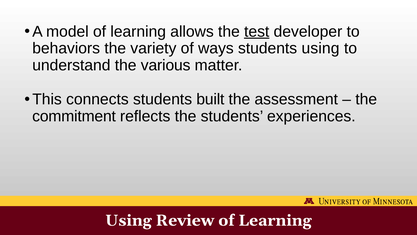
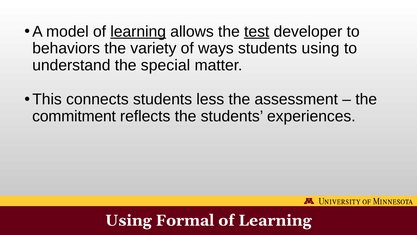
learning underline: none -> present (138, 31)
various: various -> special (166, 65)
built: built -> less (210, 99)
Review: Review -> Formal (185, 220)
